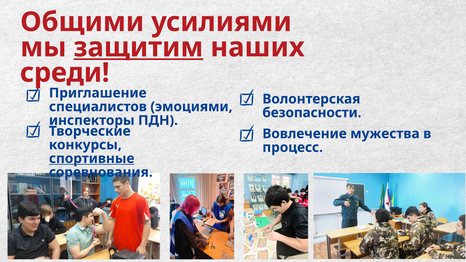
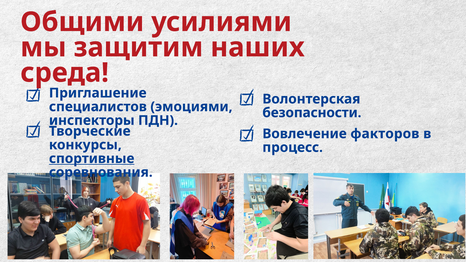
защитим underline: present -> none (138, 47)
среди: среди -> среда (65, 73)
мужества: мужества -> факторов (385, 134)
